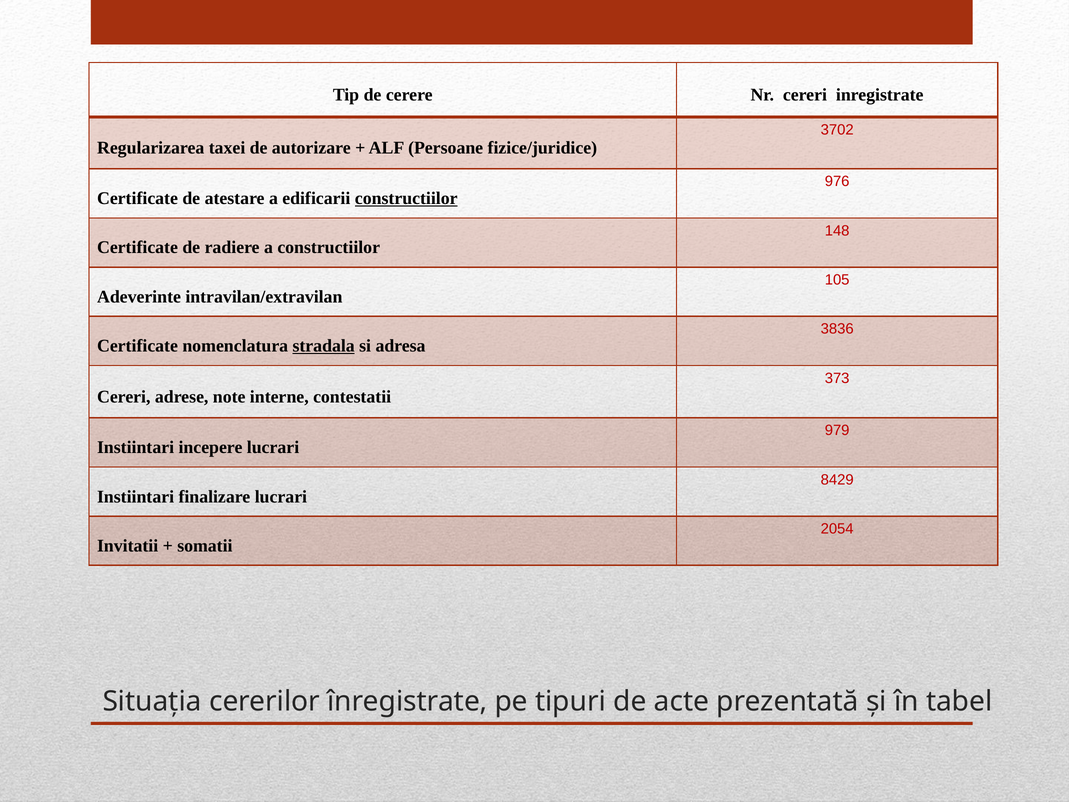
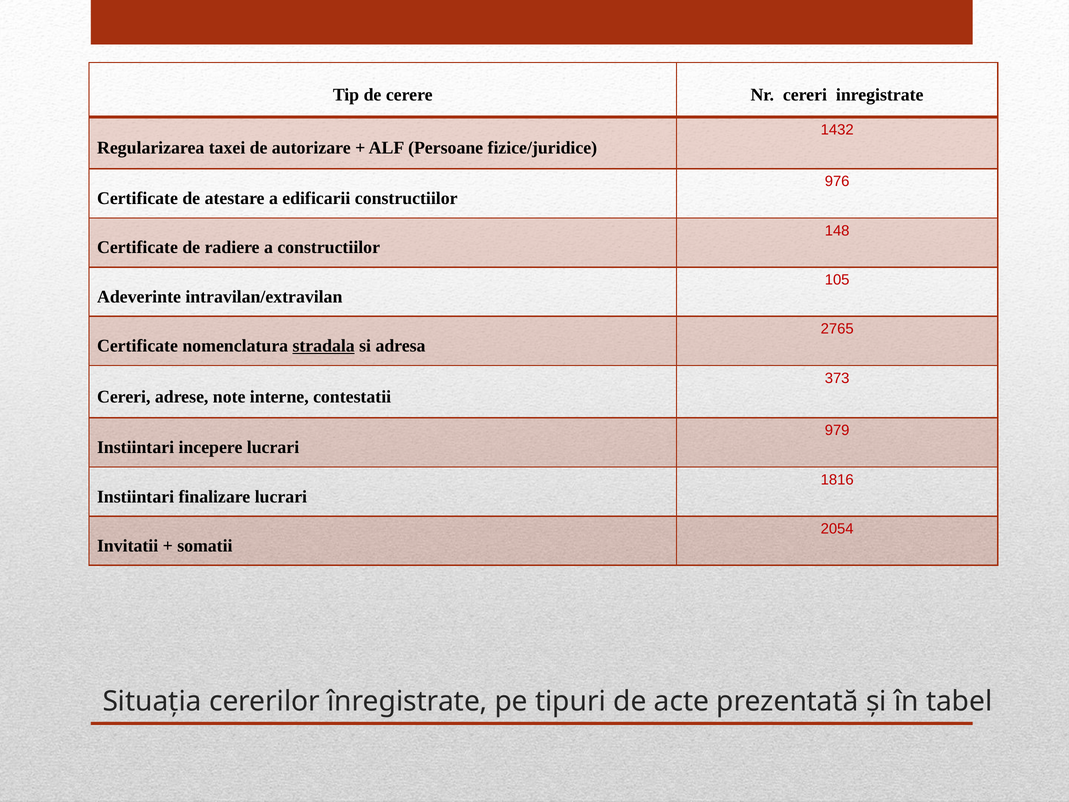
3702: 3702 -> 1432 (837, 130)
constructiilor underline: present -> none (406, 198)
3836: 3836 -> 2765 (837, 329)
8429: 8429 -> 1816 (837, 479)
